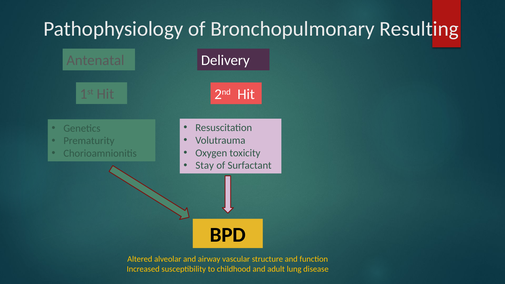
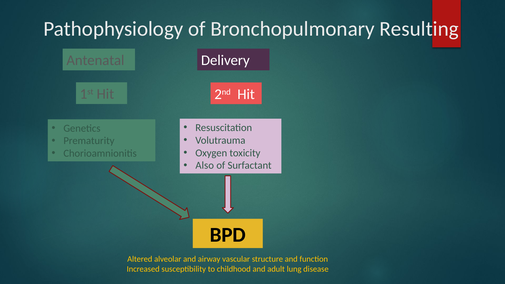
Stay: Stay -> Also (205, 166)
